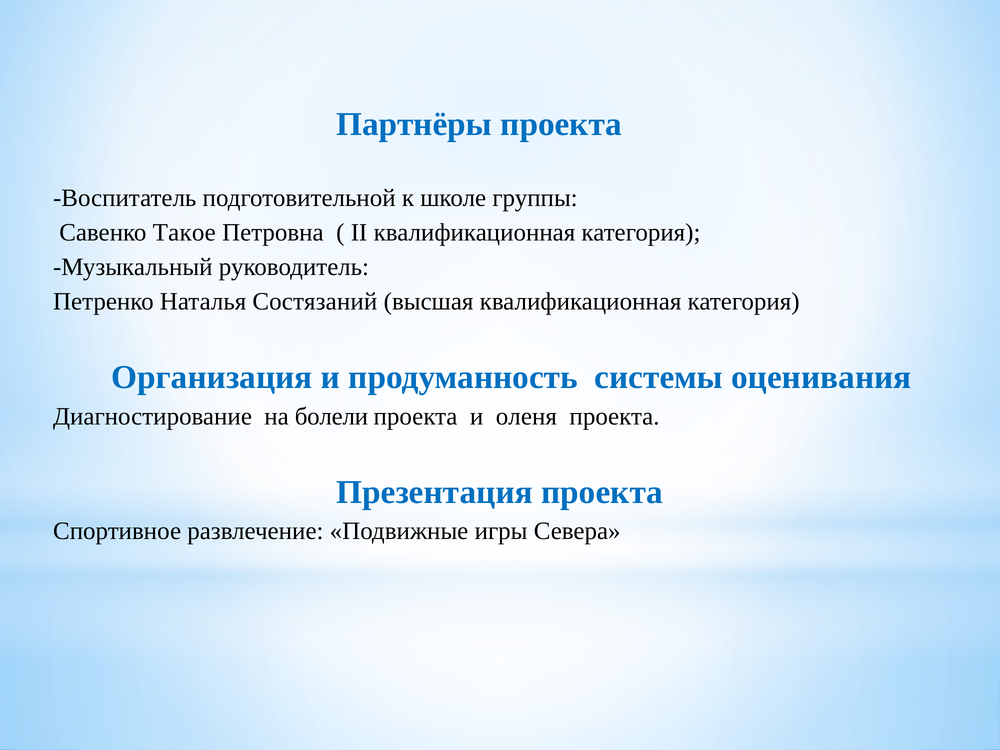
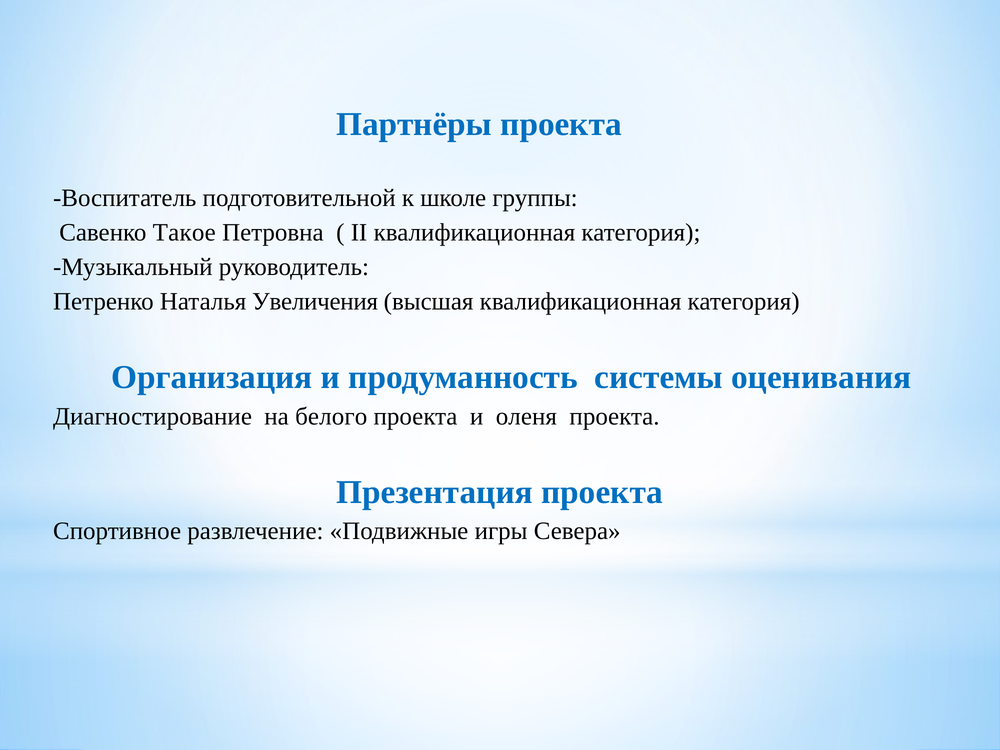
Состязаний: Состязаний -> Увеличения (315, 301)
болели: болели -> белого (331, 416)
